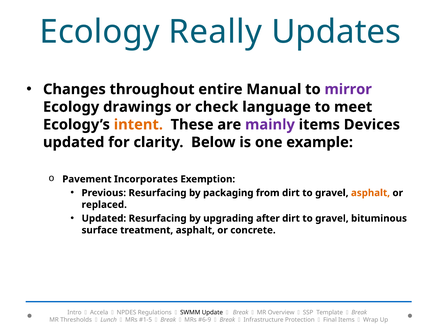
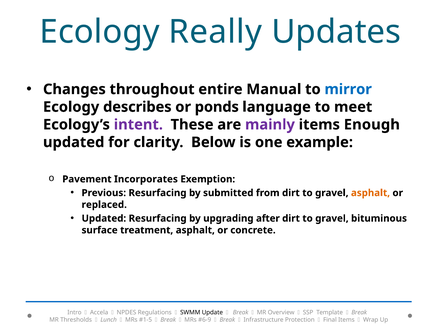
mirror colour: purple -> blue (348, 89)
drawings: drawings -> describes (137, 107)
check: check -> ponds (217, 107)
intent colour: orange -> purple (138, 125)
Devices: Devices -> Enough (372, 125)
packaging: packaging -> submitted (228, 193)
